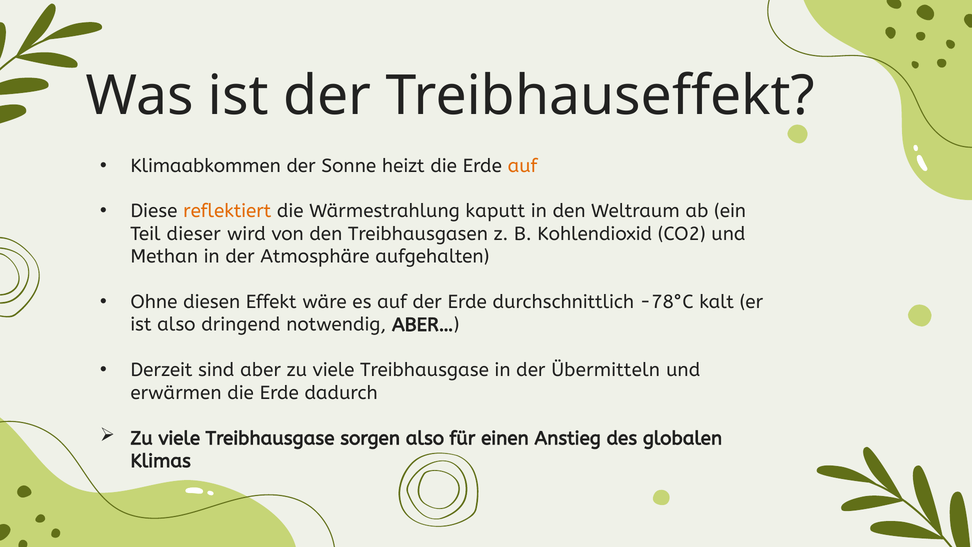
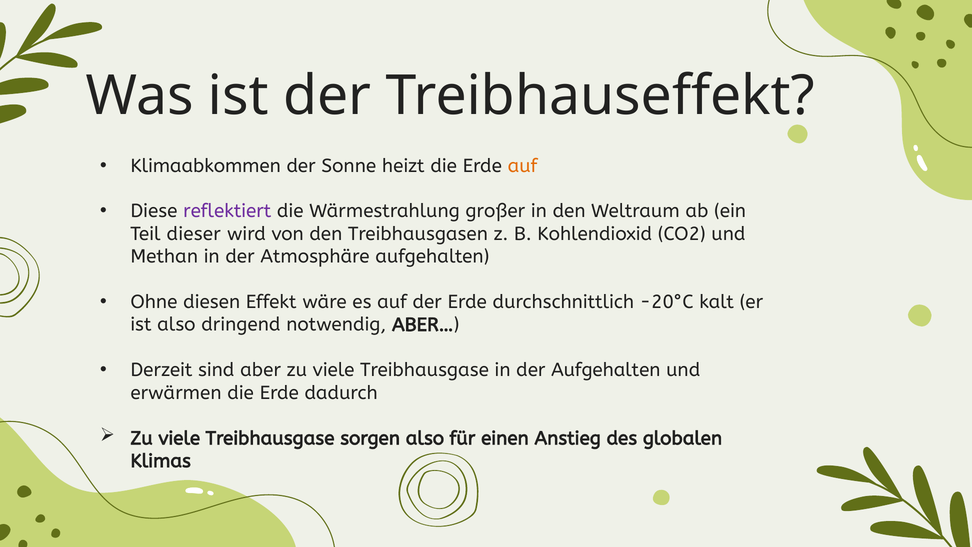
reflektiert colour: orange -> purple (227, 211)
kaputt: kaputt -> großer (495, 211)
-78°C: -78°C -> -20°C (667, 302)
der Übermitteln: Übermitteln -> Aufgehalten (606, 370)
